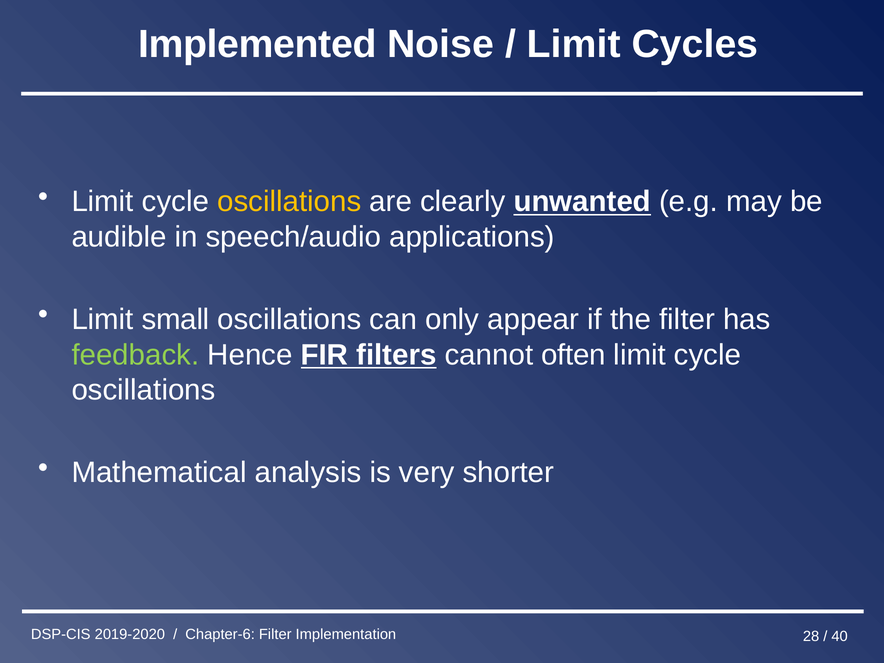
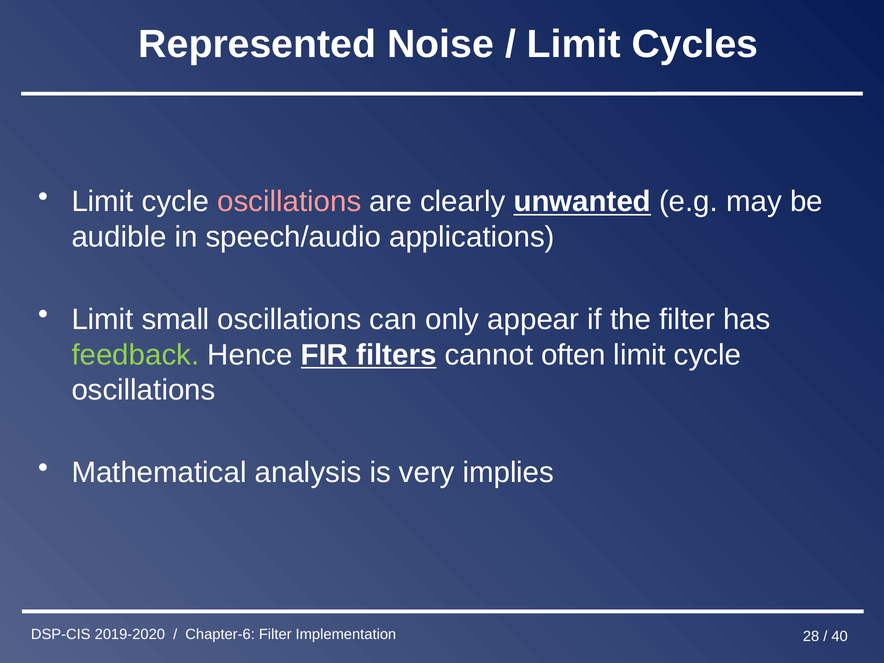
Implemented: Implemented -> Represented (257, 44)
oscillations colour: yellow -> pink (289, 202)
shorter: shorter -> implies (508, 473)
